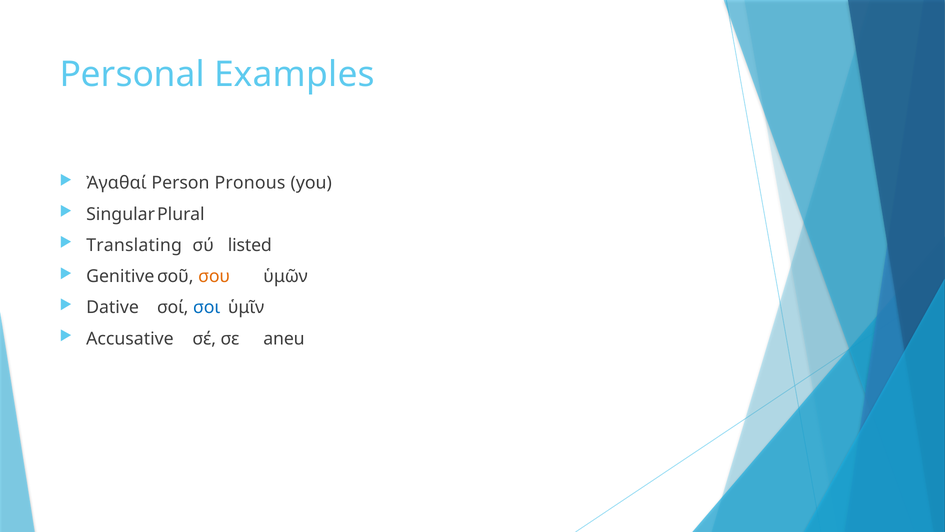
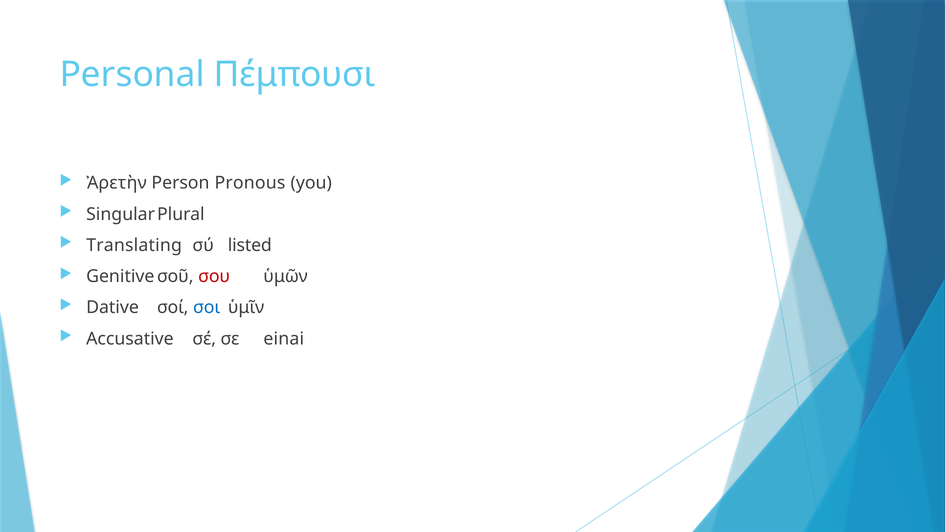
Examples: Examples -> Πέμπουσι (295, 75)
Ἀγαθαί: Ἀγαθαί -> Ἀρετὴν (116, 183)
σου colour: orange -> red (214, 276)
aneu: aneu -> einai (284, 338)
